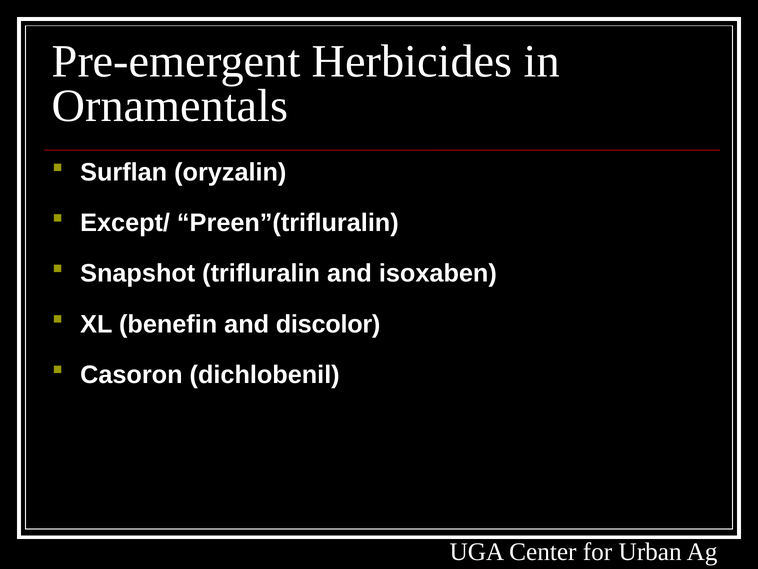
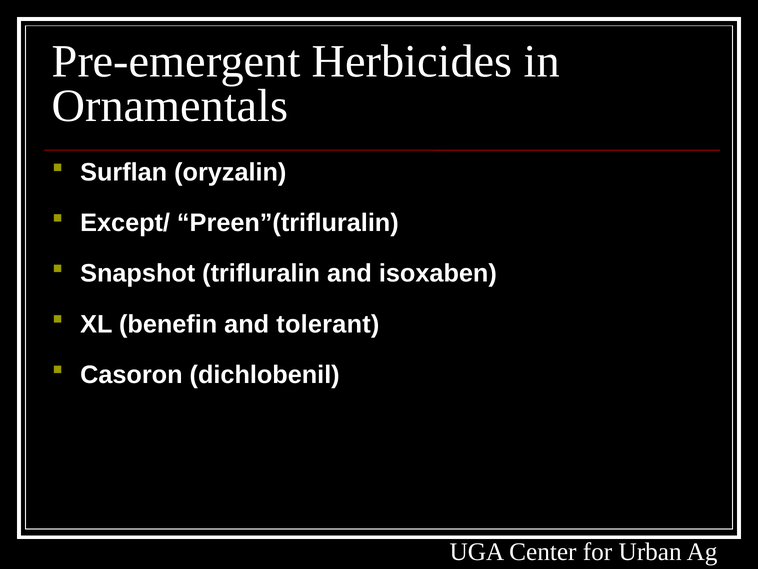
discolor: discolor -> tolerant (328, 324)
